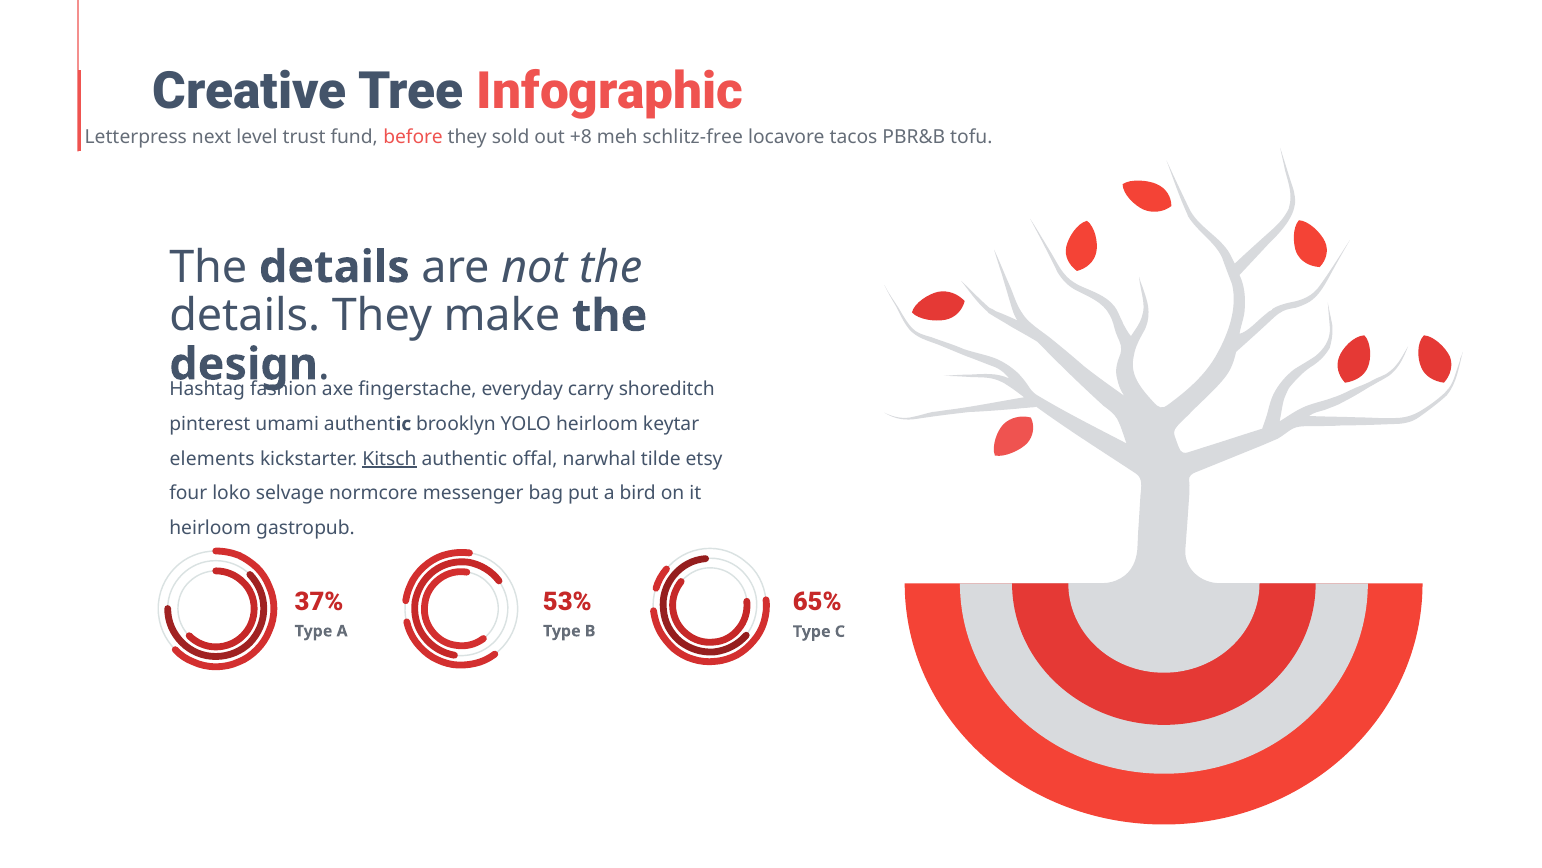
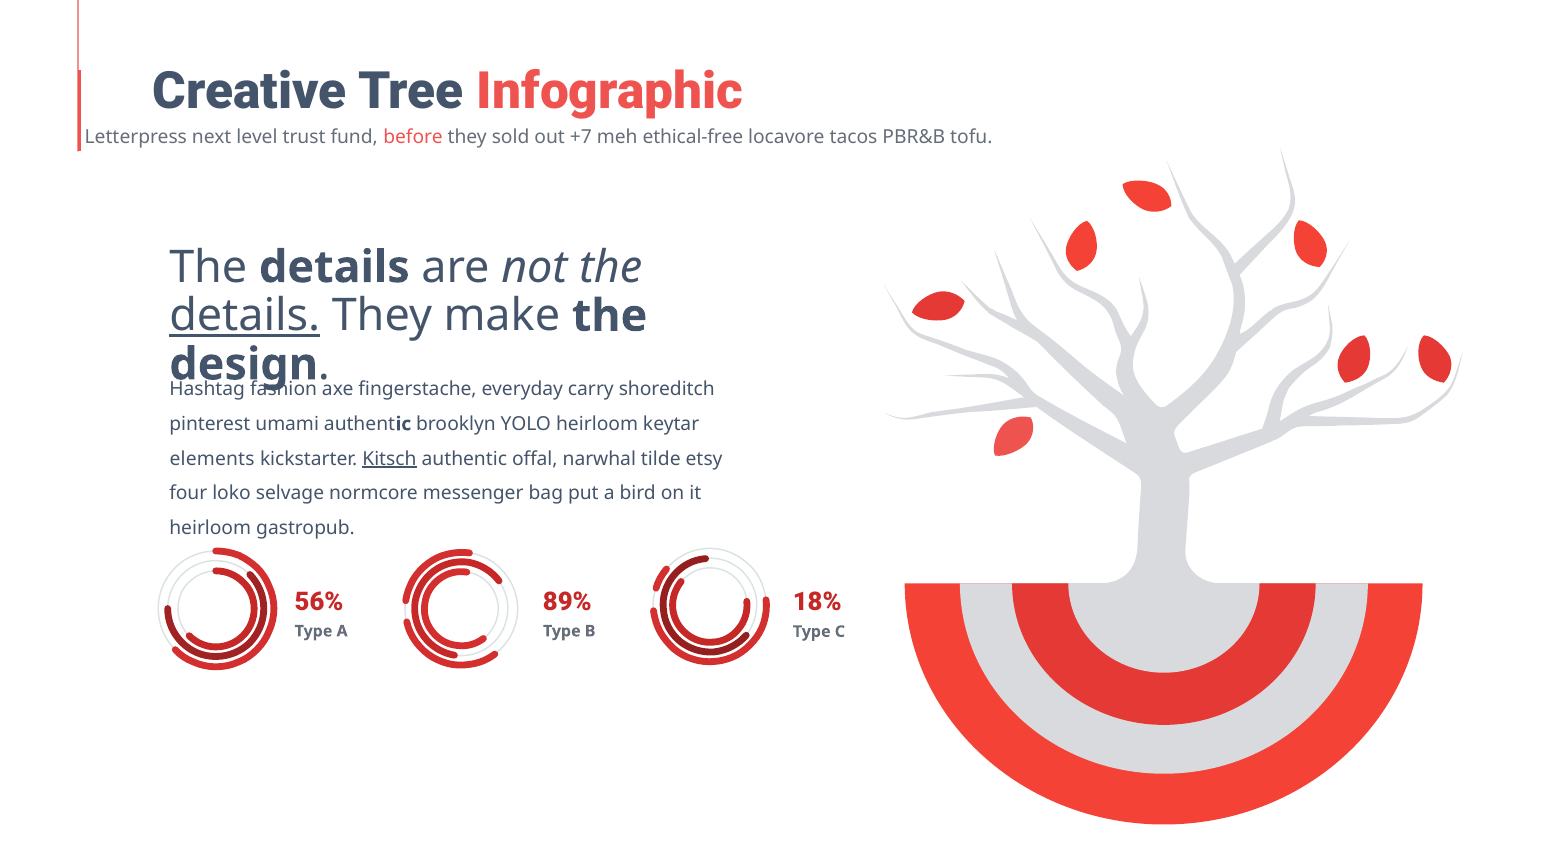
+8: +8 -> +7 (581, 137)
schlitz-free: schlitz-free -> ethical-free (693, 137)
details underline: none -> present (245, 316)
37%: 37% -> 56% (319, 601)
53%: 53% -> 89% (567, 601)
65%: 65% -> 18% (817, 602)
